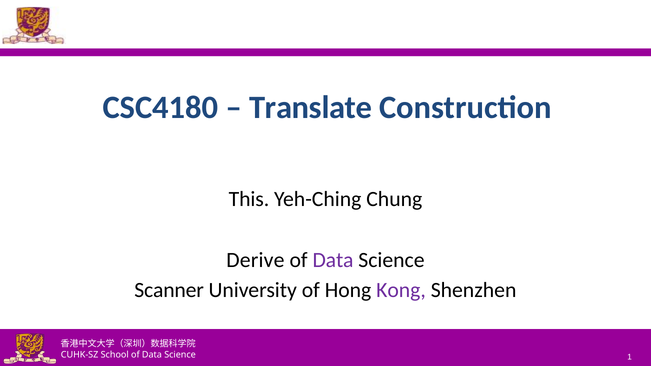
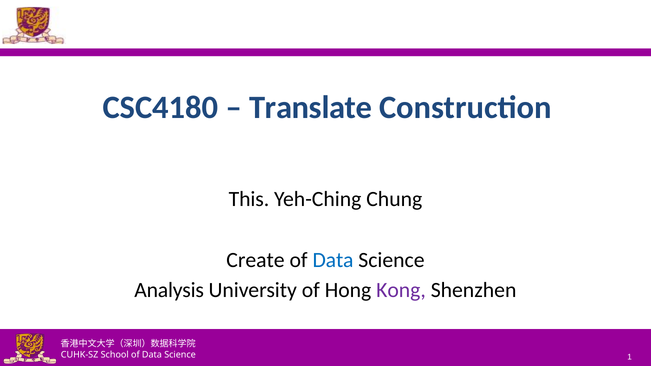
Derive: Derive -> Create (255, 260)
Data colour: purple -> blue (333, 260)
Scanner: Scanner -> Analysis (169, 290)
